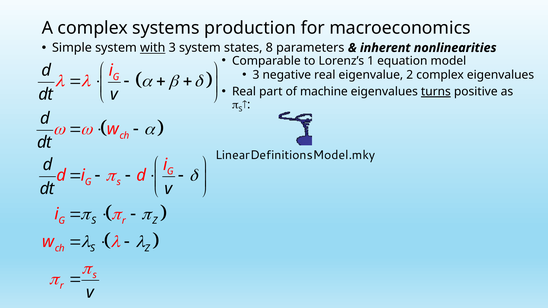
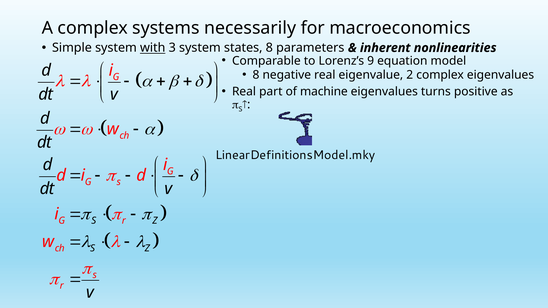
production: production -> necessarily (250, 28)
1: 1 -> 9 (371, 61)
3: 3 -> 8 (256, 75)
turns underline: present -> none (436, 92)
